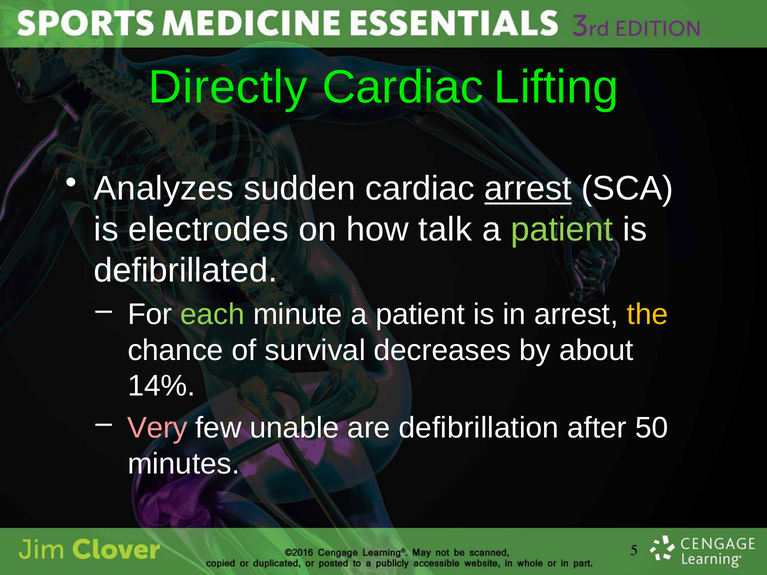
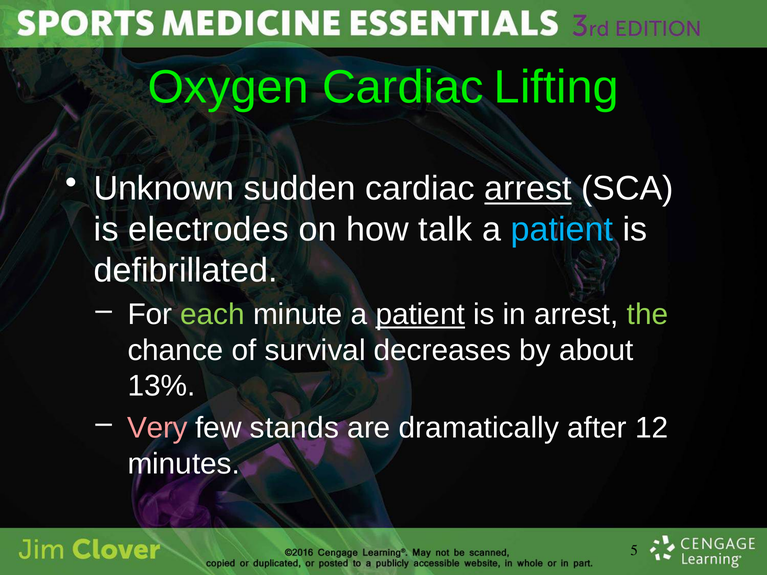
Directly: Directly -> Oxygen (228, 87)
Analyzes: Analyzes -> Unknown (164, 189)
patient colour: light green -> light blue (562, 230)
patient underline: none -> present (420, 315)
the colour: yellow -> light green (647, 315)
14%: 14% -> 13% (161, 386)
unable: unable -> stands (294, 428)
defibrillation: defibrillation -> dramatically (479, 428)
50: 50 -> 12 (652, 428)
